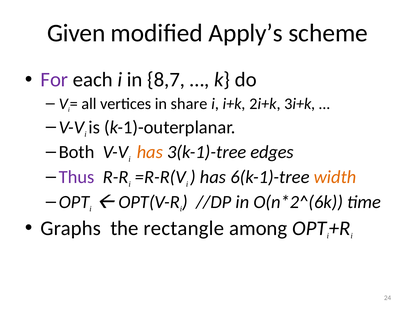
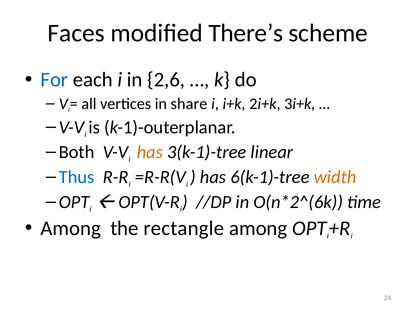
Given: Given -> Faces (76, 33)
Apply’s: Apply’s -> There’s (246, 33)
For colour: purple -> blue (54, 80)
8,7: 8,7 -> 2,6 (166, 80)
edges: edges -> linear (272, 152)
Thus colour: purple -> blue (77, 177)
Graphs: Graphs -> Among (71, 228)
